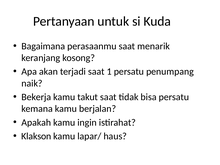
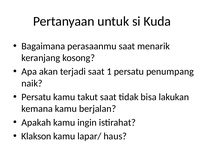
Bekerja: Bekerja -> Persatu (36, 97)
bisa persatu: persatu -> lakukan (174, 97)
